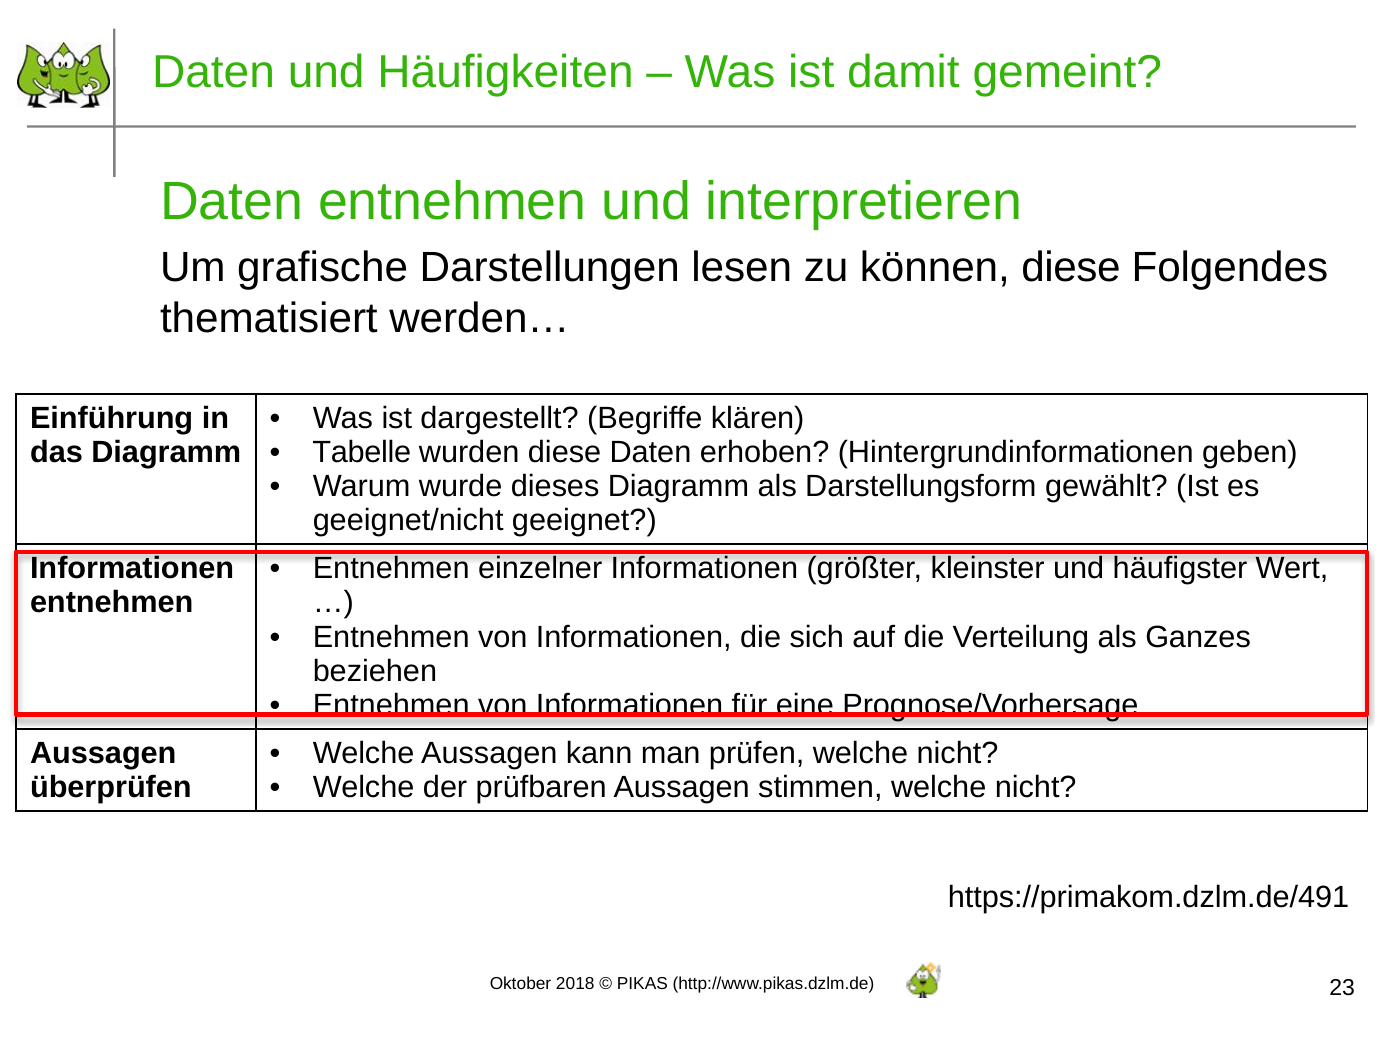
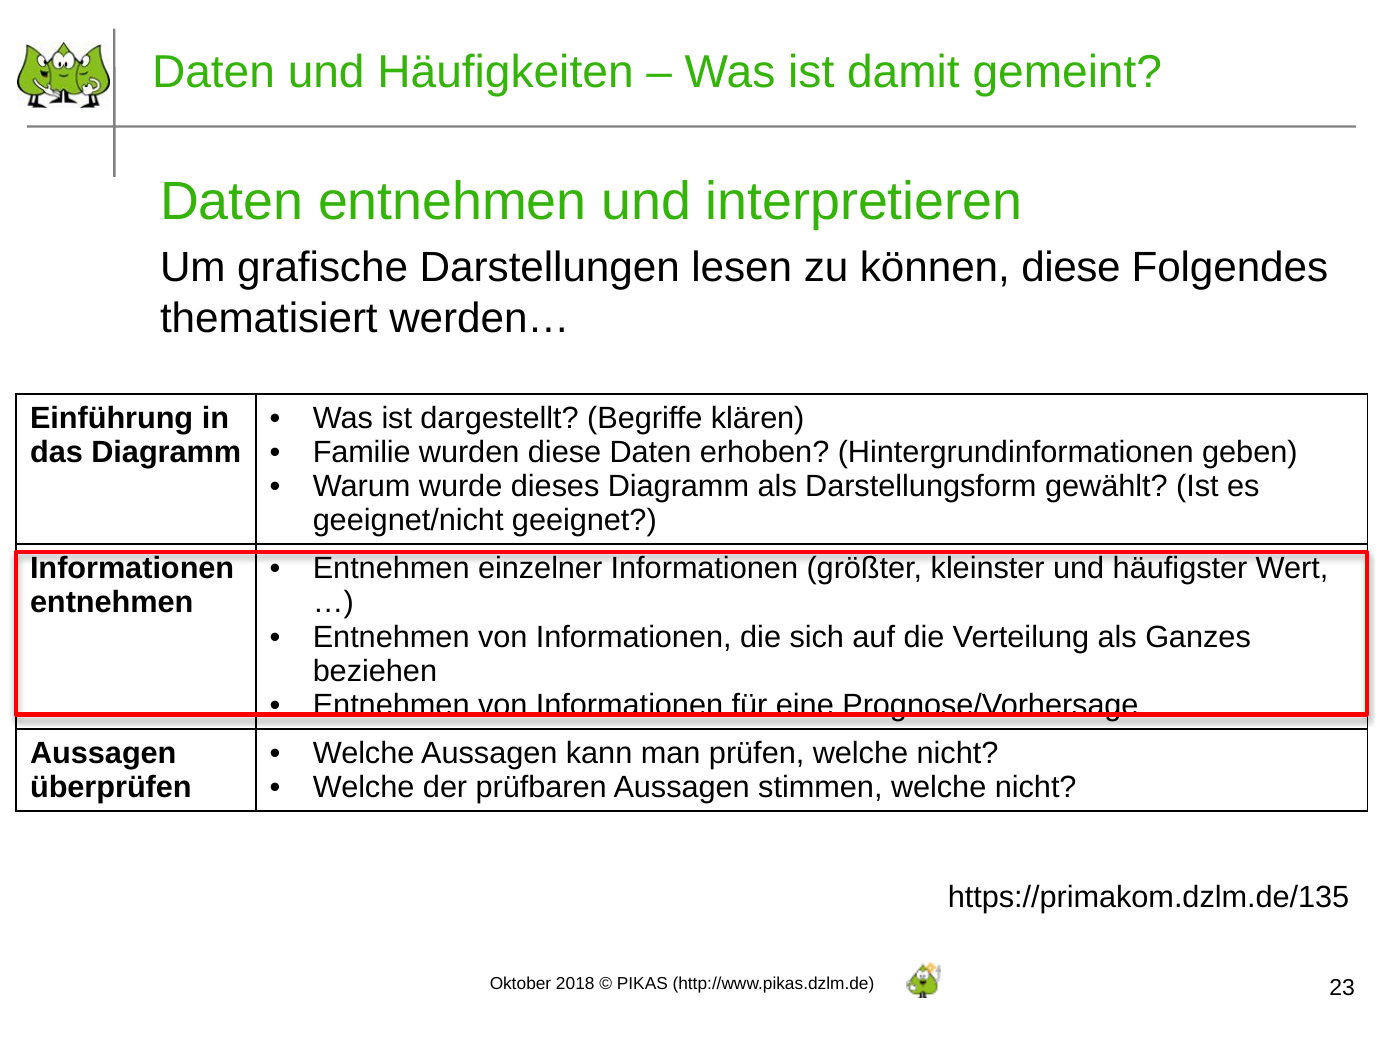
Tabelle: Tabelle -> Familie (362, 453)
https://primakom.dzlm.de/491: https://primakom.dzlm.de/491 -> https://primakom.dzlm.de/135 (1149, 898)
